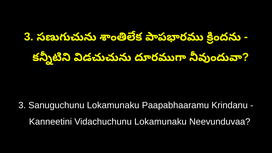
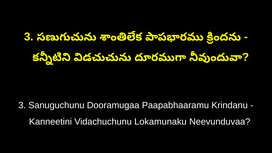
Sanuguchunu Lokamunaku: Lokamunaku -> Dooramugaa (113, 105)
